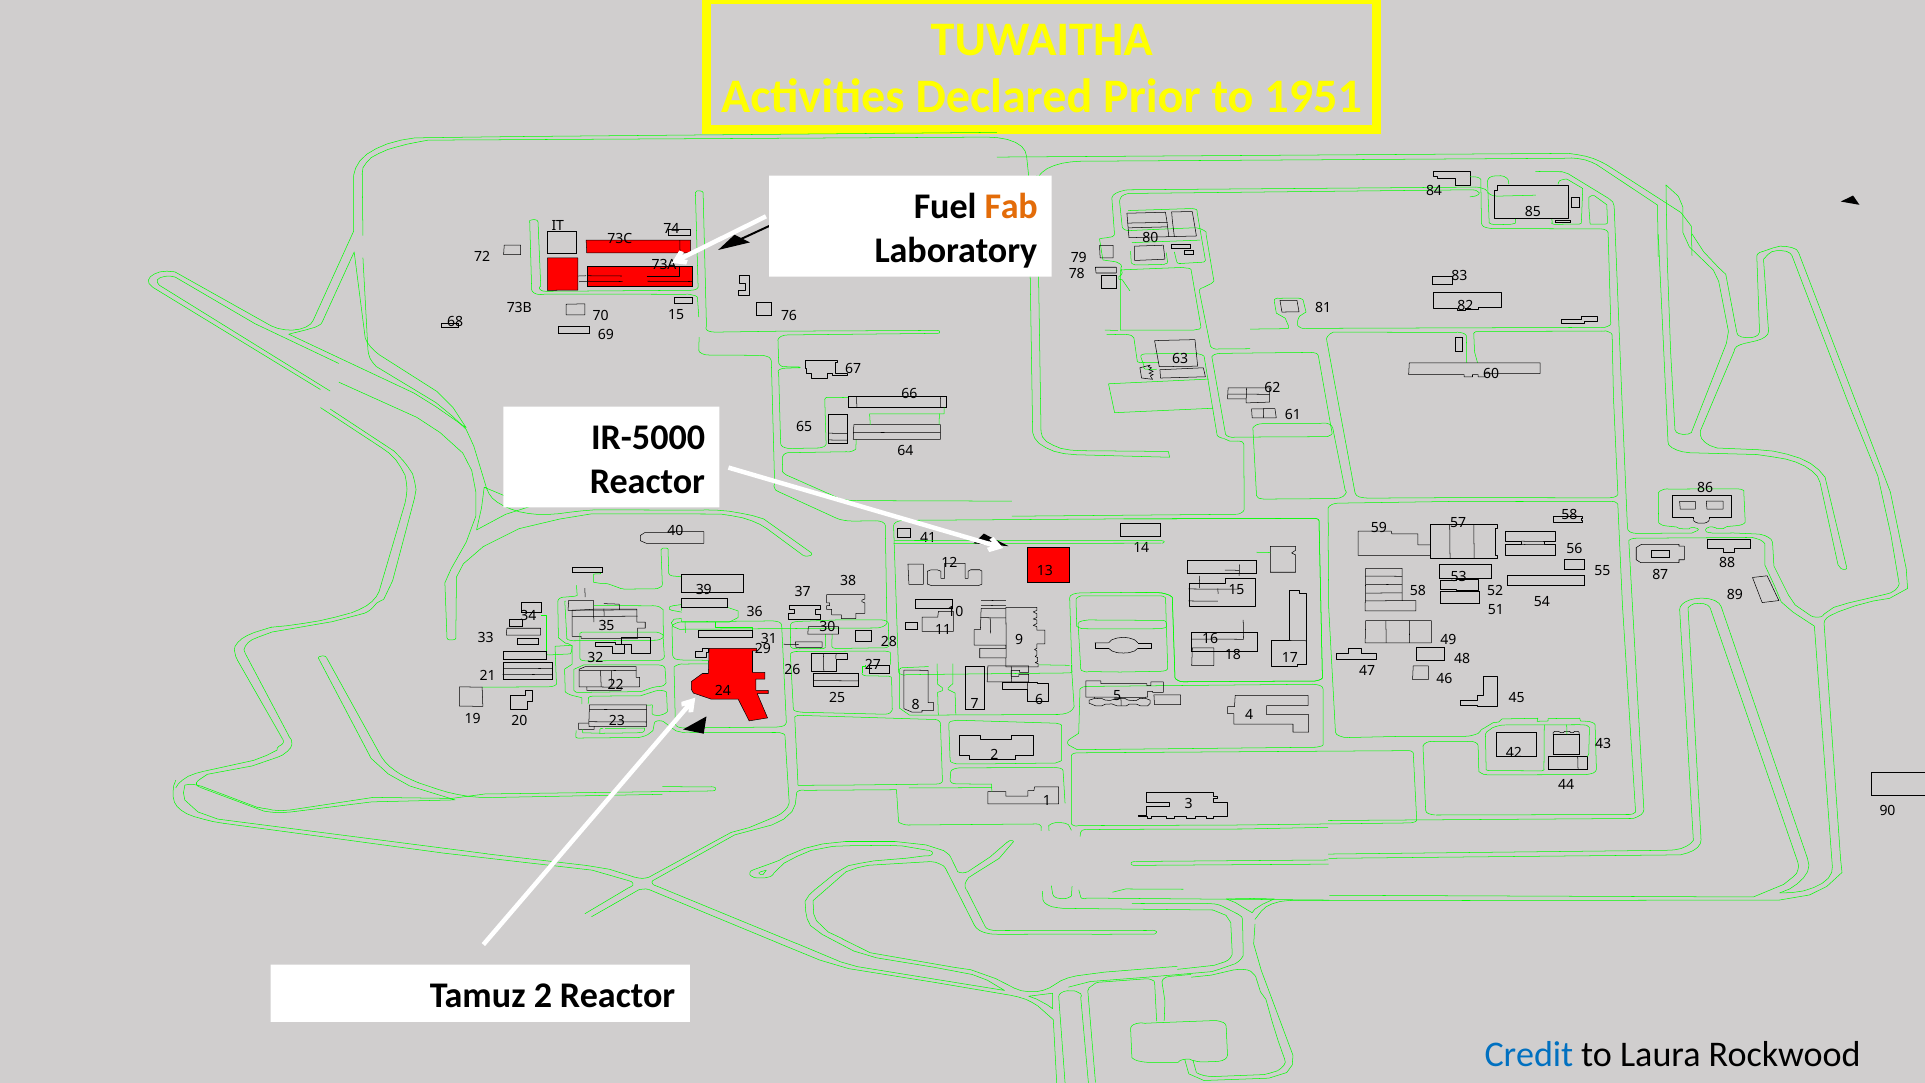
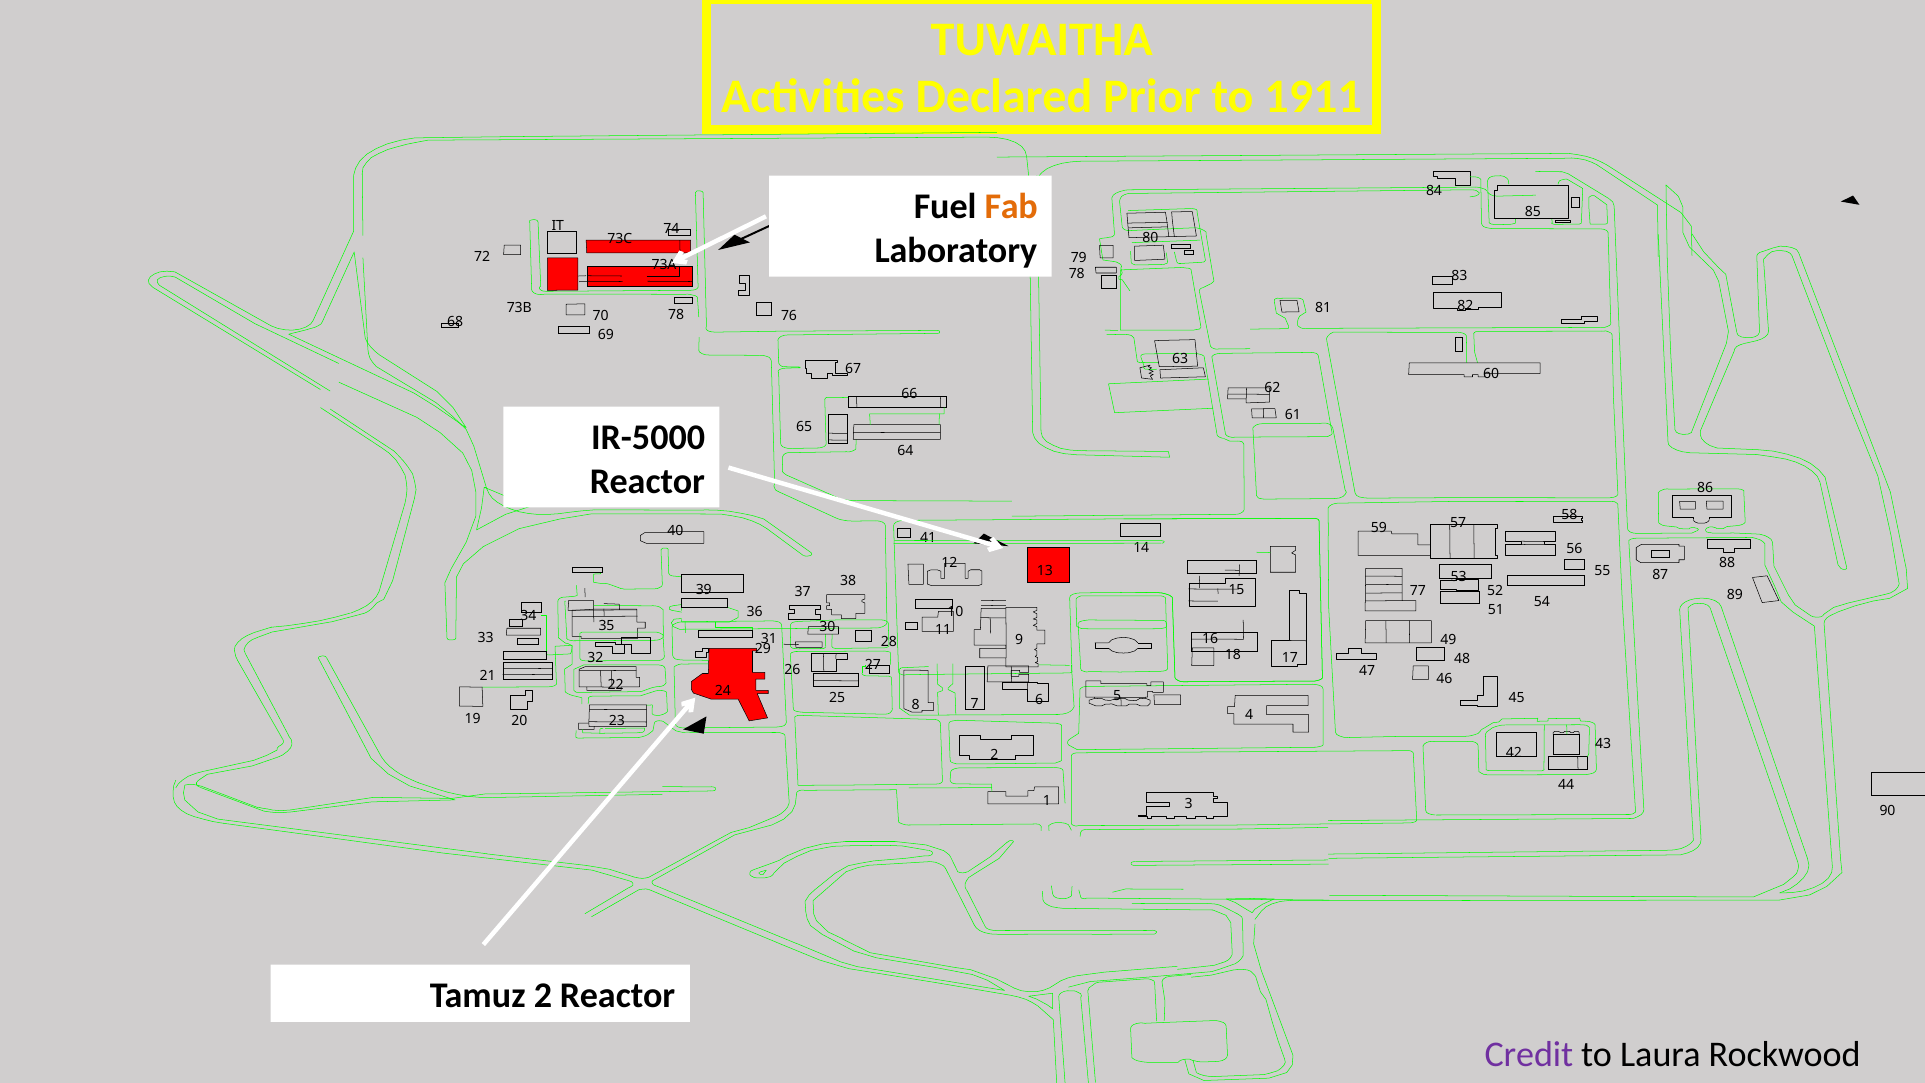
1951: 1951 -> 1911 (1313, 97)
70 15: 15 -> 78 (676, 315)
15 58: 58 -> 77 (1418, 591)
Credit colour: blue -> purple (1529, 1054)
